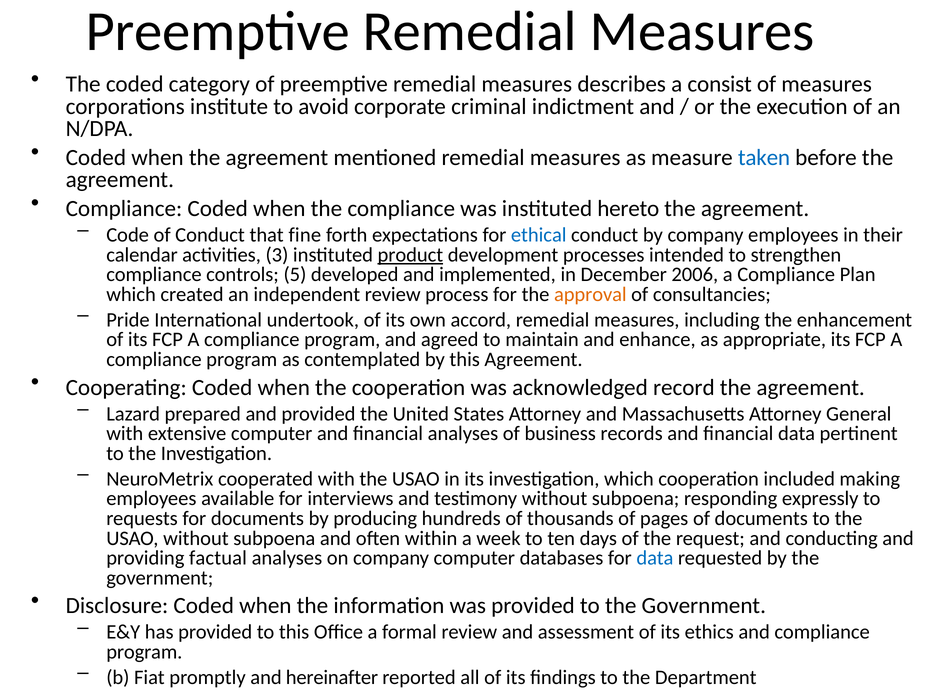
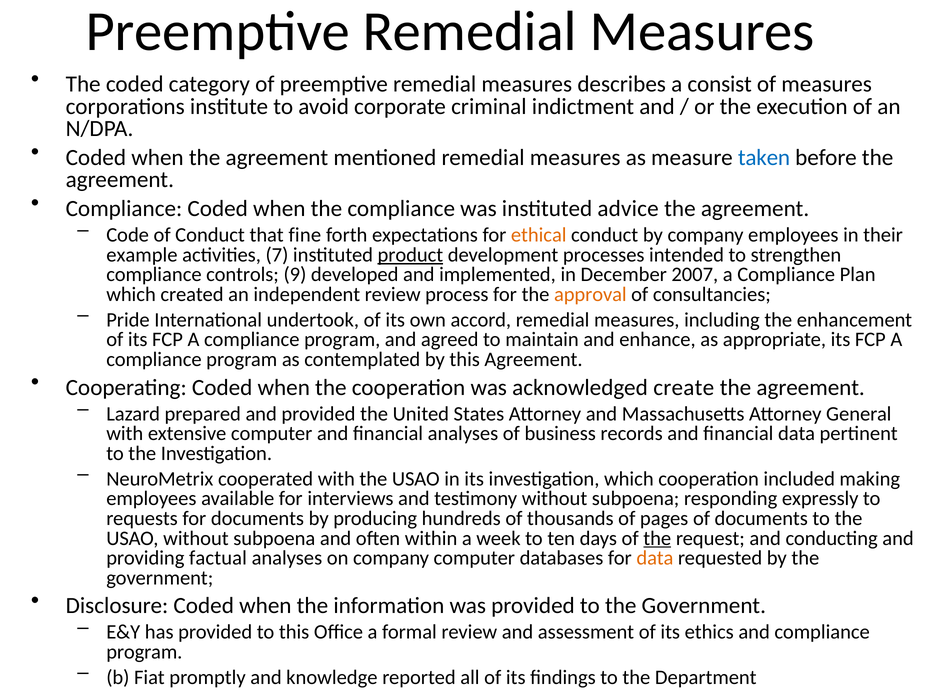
hereto: hereto -> advice (628, 209)
ethical colour: blue -> orange (539, 235)
calendar: calendar -> example (142, 255)
3: 3 -> 7 (277, 255)
5: 5 -> 9 (295, 275)
2006: 2006 -> 2007 (695, 275)
record: record -> create (684, 388)
the underline: none -> present (657, 538)
data colour: blue -> orange (655, 558)
hereinafter: hereinafter -> knowledge (332, 678)
